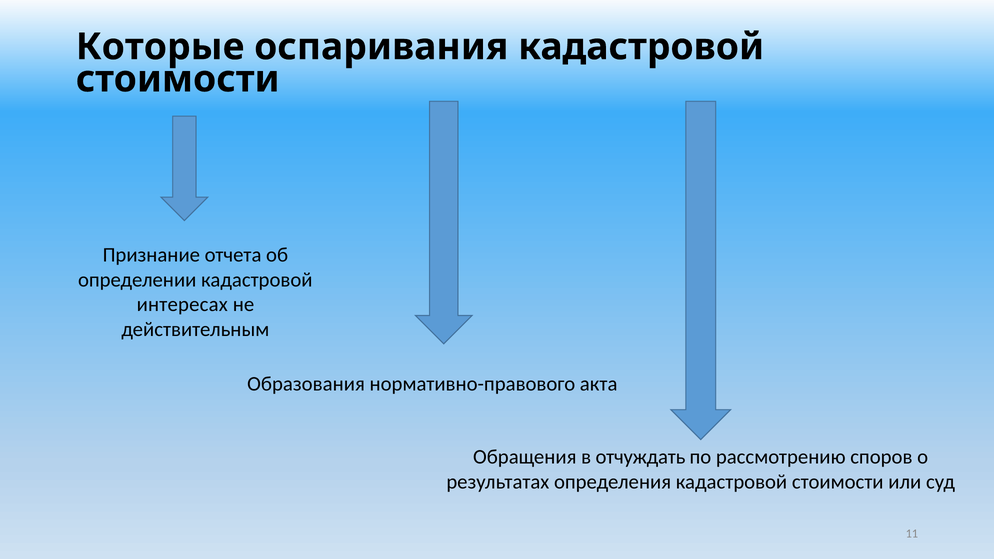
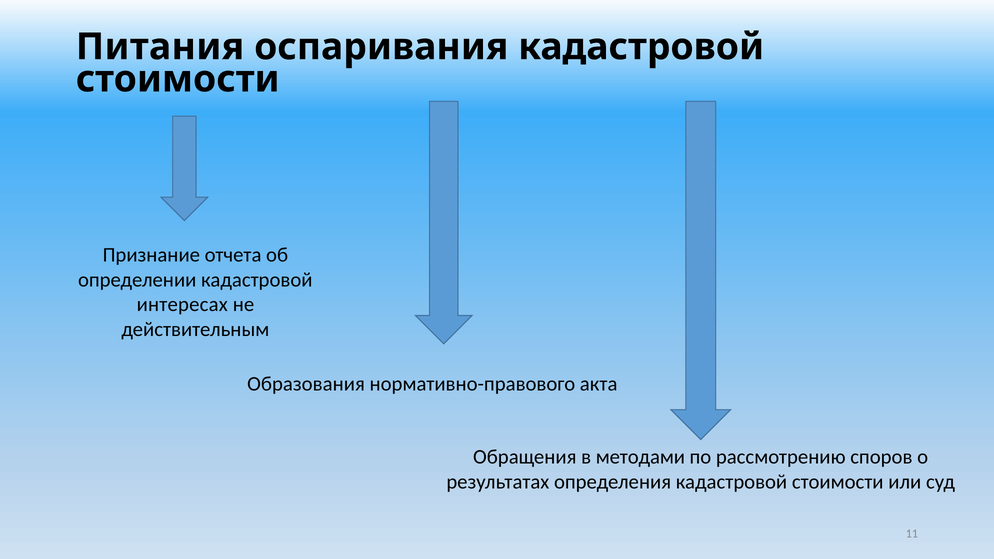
Которые: Которые -> Питания (160, 47)
отчуждать: отчуждать -> методами (640, 457)
